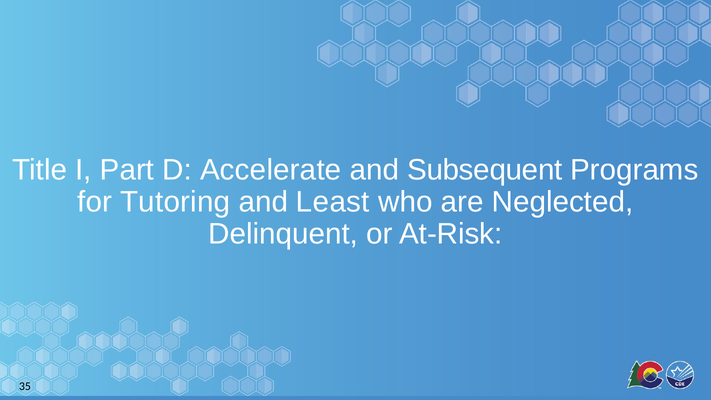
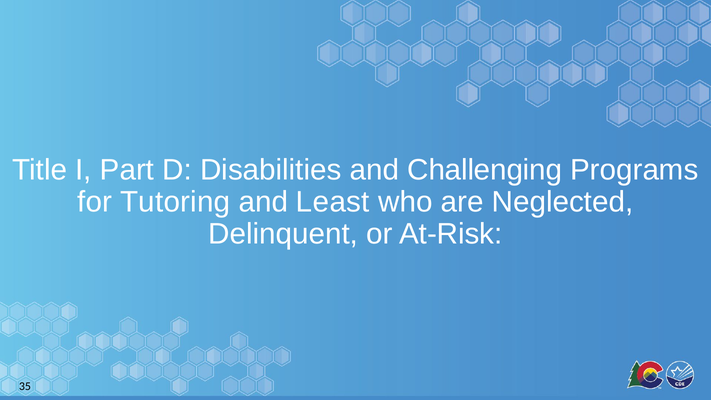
Accelerate: Accelerate -> Disabilities (271, 170)
Subsequent: Subsequent -> Challenging (485, 170)
